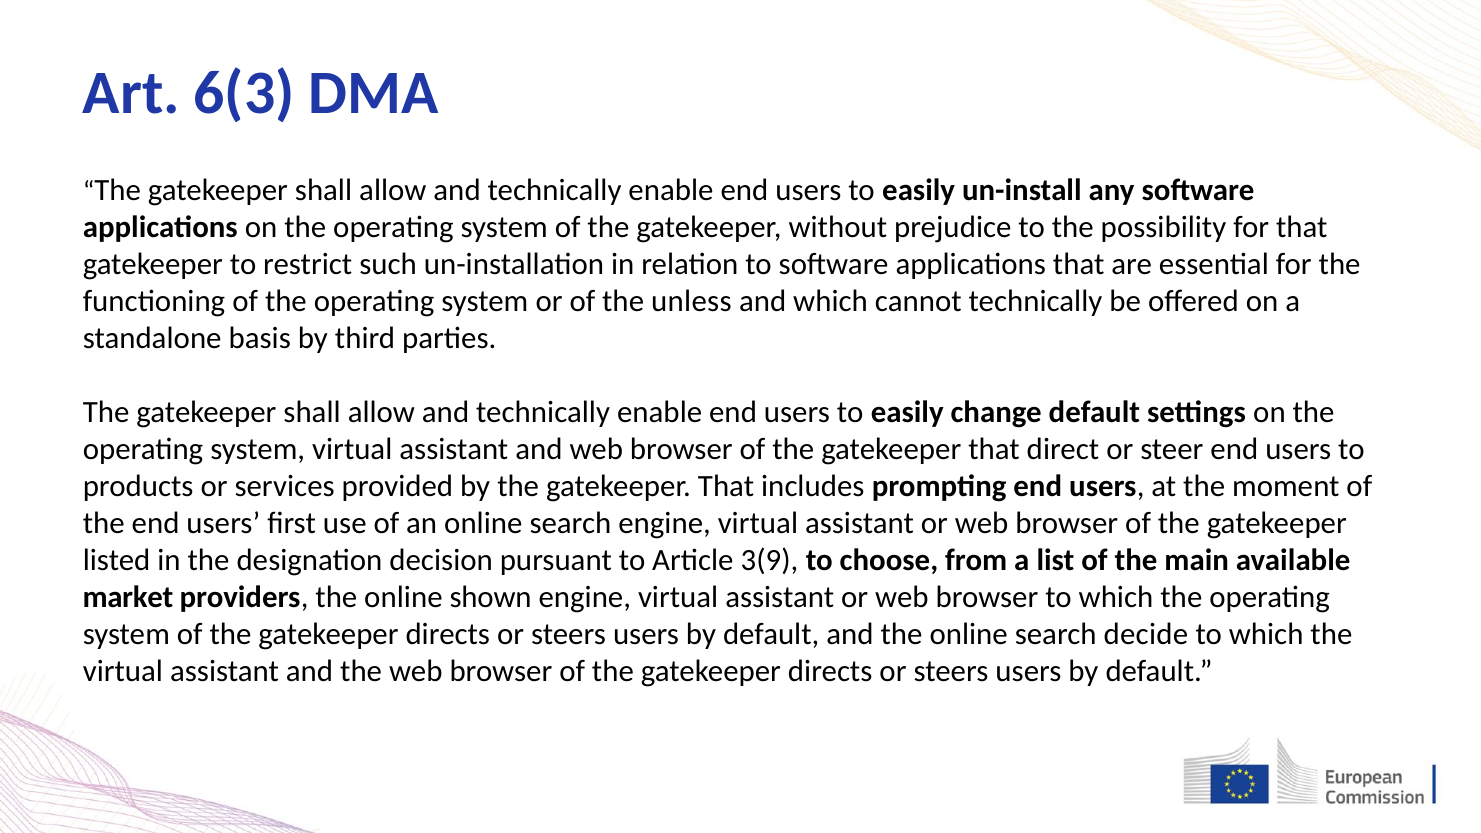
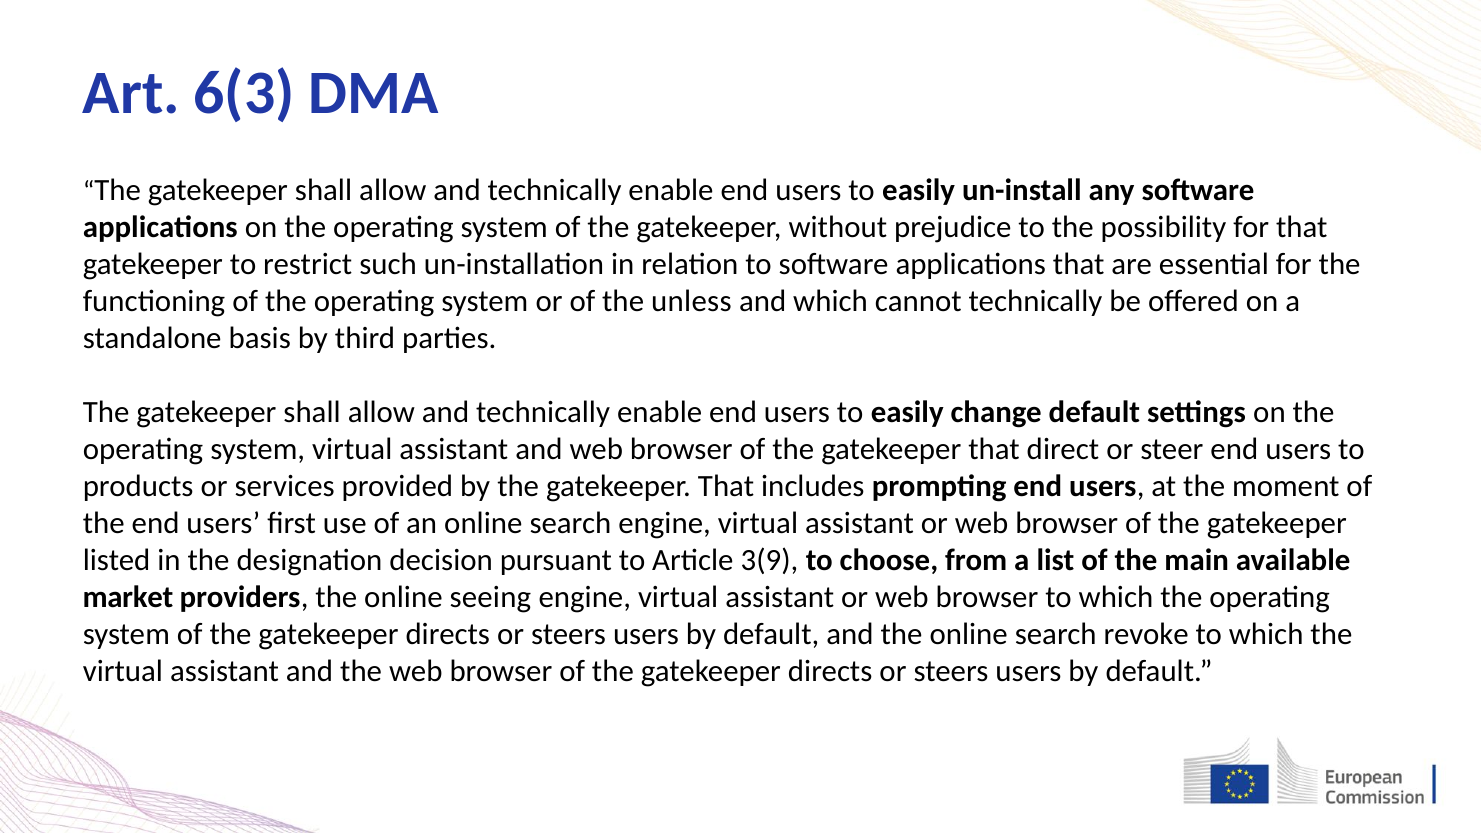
shown: shown -> seeing (490, 598)
decide: decide -> revoke (1146, 635)
